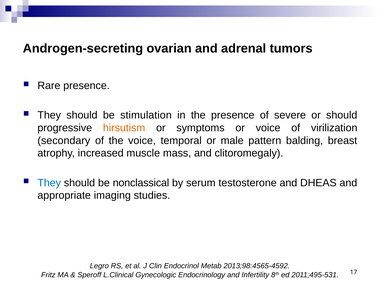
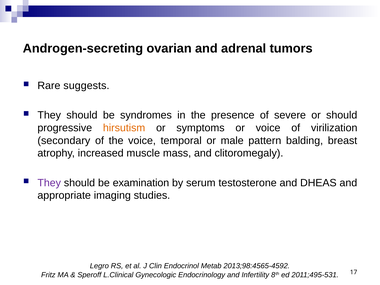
Rare presence: presence -> suggests (86, 86)
stimulation: stimulation -> syndromes (146, 115)
They colour: blue -> purple (49, 183)
nonclassical: nonclassical -> examination (141, 183)
